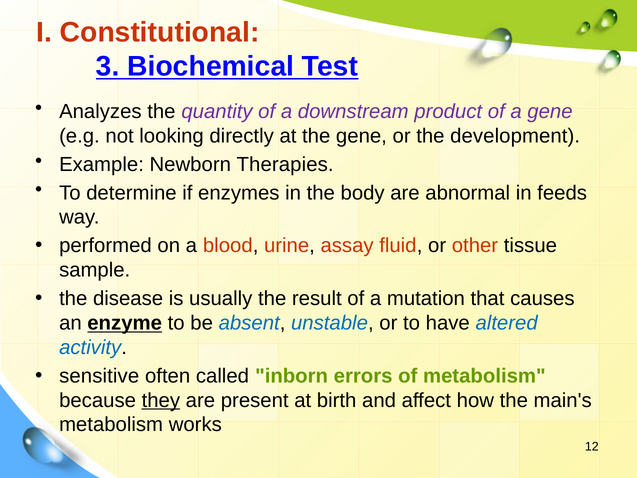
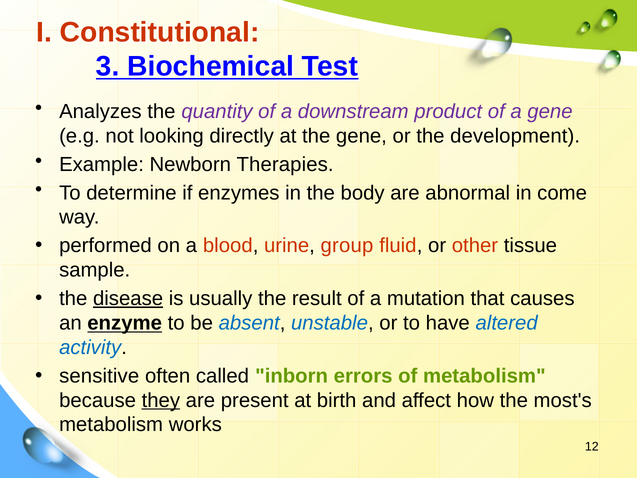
feeds: feeds -> come (562, 193)
assay: assay -> group (347, 246)
disease underline: none -> present (128, 298)
main's: main's -> most's (563, 400)
